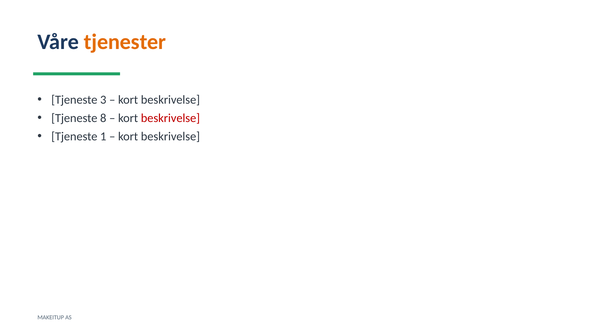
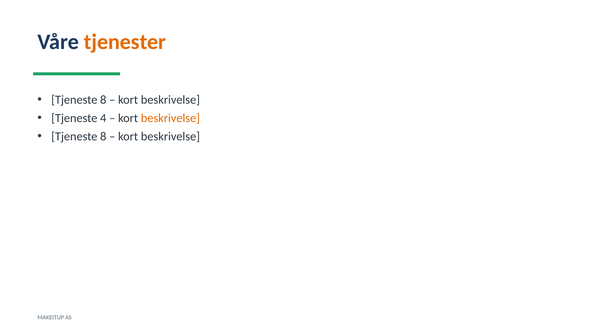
3: 3 -> 8 (103, 100)
8: 8 -> 4 (103, 118)
beskrivelse colour: red -> orange (170, 118)
1: 1 -> 8 (103, 137)
